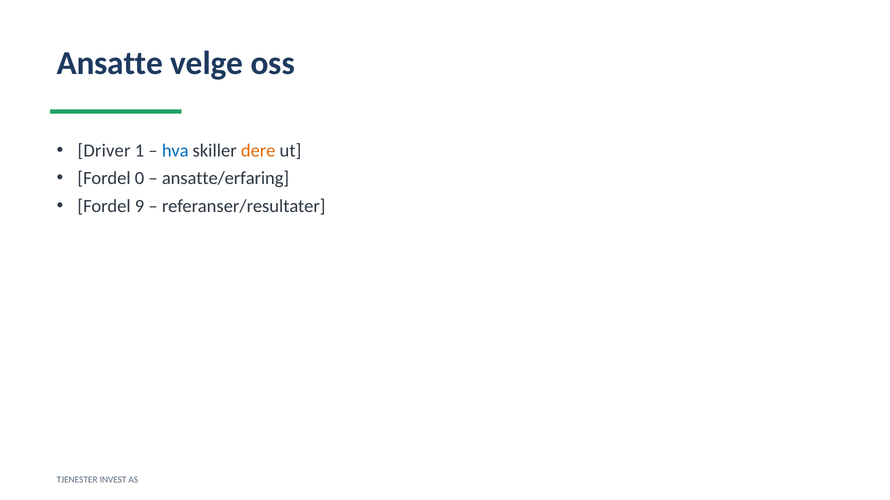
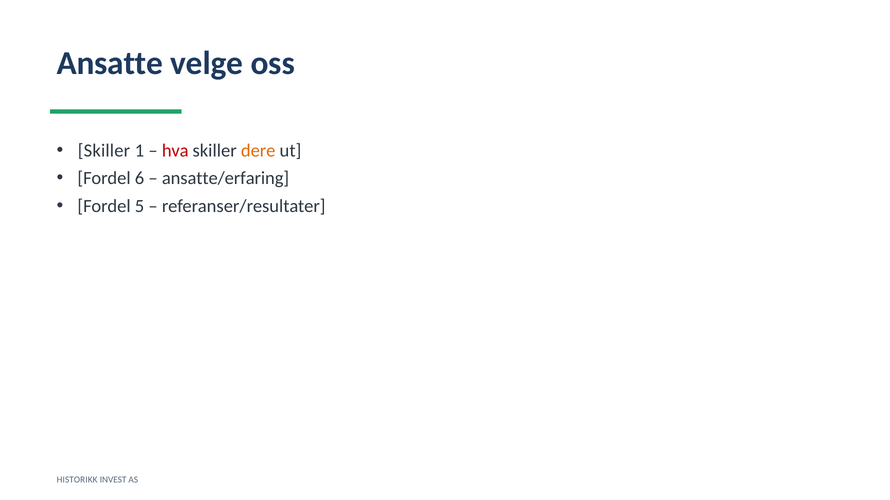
Driver: Driver -> Skiller (104, 151)
hva colour: blue -> red (175, 151)
0: 0 -> 6 (140, 179)
9: 9 -> 5 (140, 206)
TJENESTER: TJENESTER -> HISTORIKK (77, 480)
